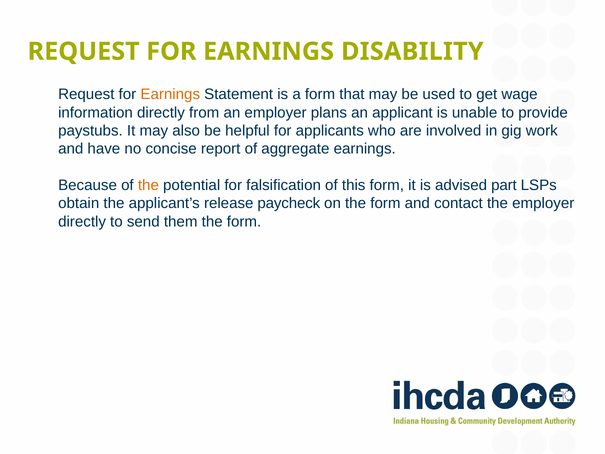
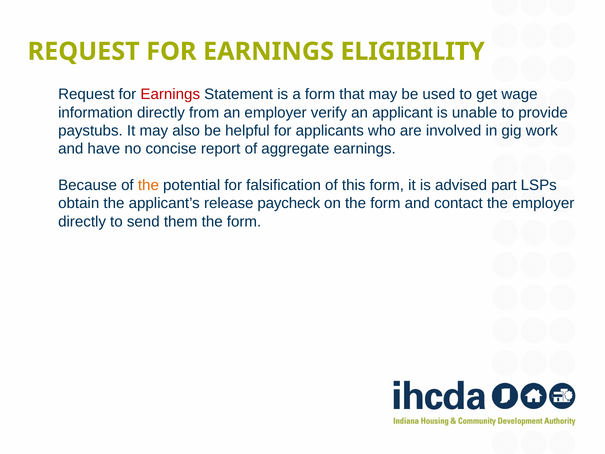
DISABILITY: DISABILITY -> ELIGIBILITY (413, 51)
Earnings colour: orange -> red (170, 94)
plans: plans -> verify (329, 113)
